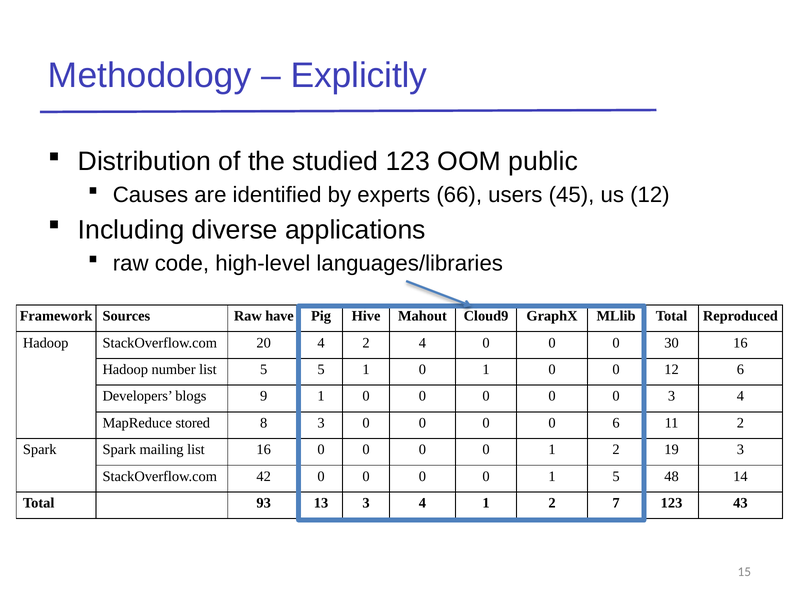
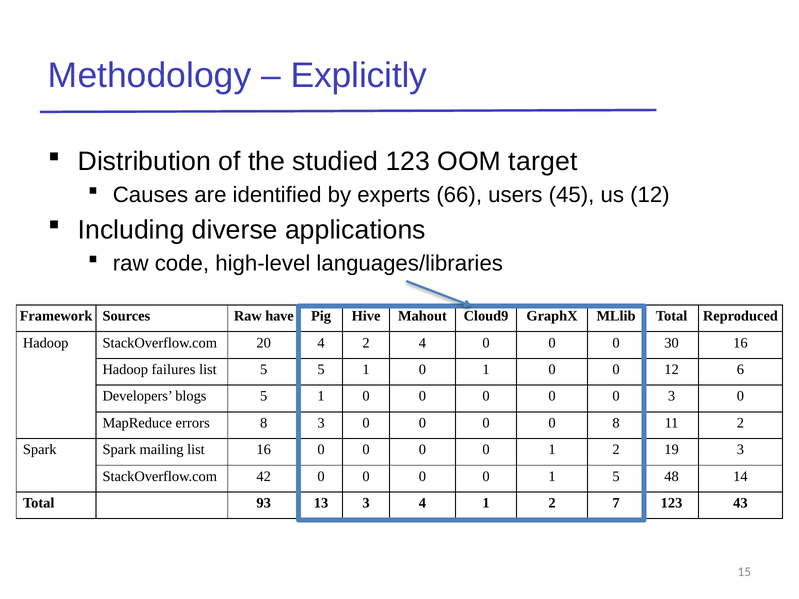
public: public -> target (543, 162)
number: number -> failures (174, 370)
blogs 9: 9 -> 5 (264, 396)
0 3 4: 4 -> 0 (740, 396)
stored: stored -> errors (193, 423)
0 6: 6 -> 8 (616, 423)
